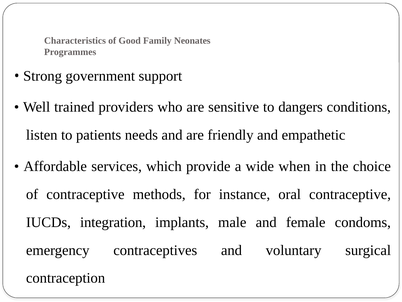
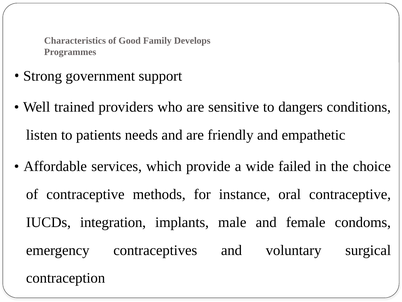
Neonates: Neonates -> Develops (192, 41)
when: when -> failed (295, 166)
